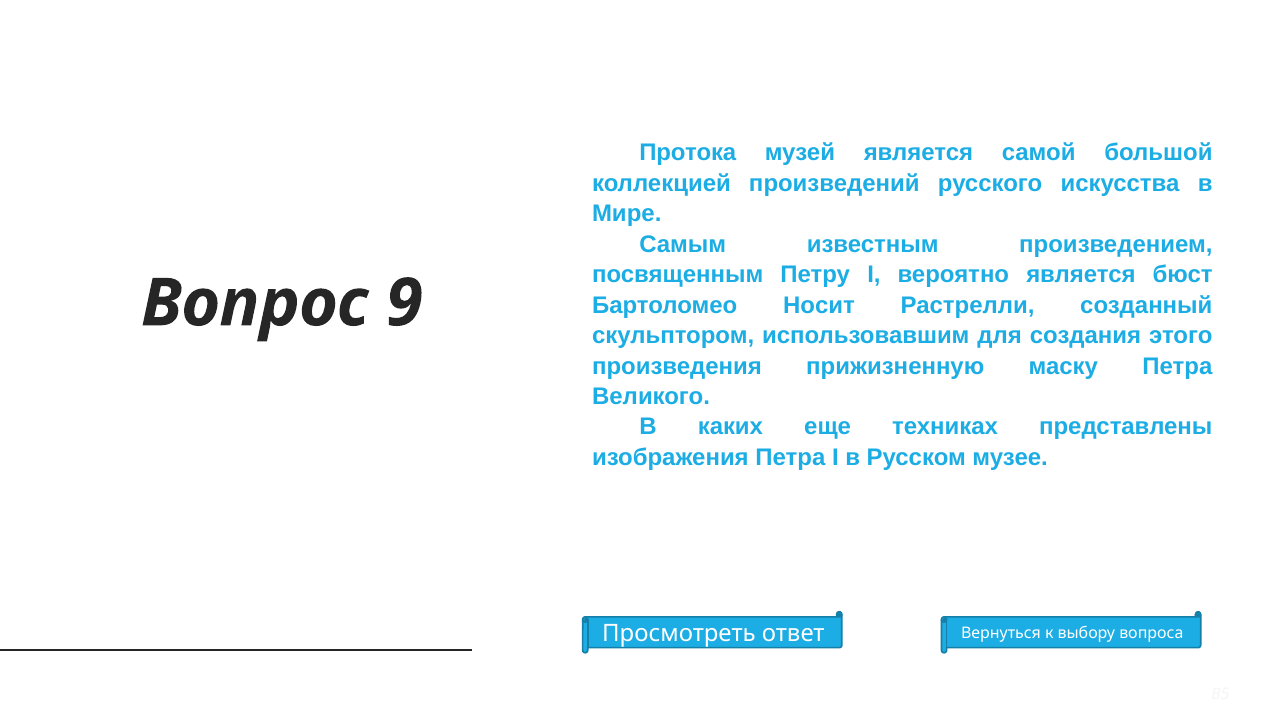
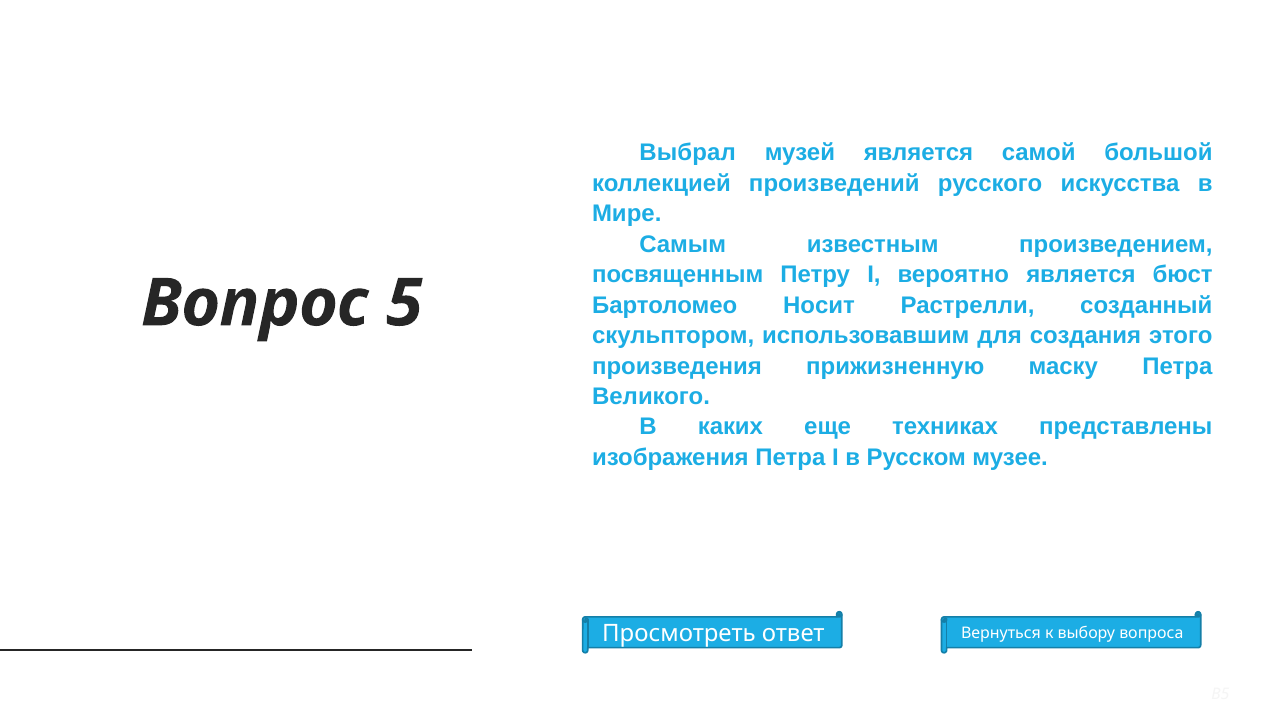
Протока: Протока -> Выбрал (688, 153)
9: 9 -> 5 (404, 304)
